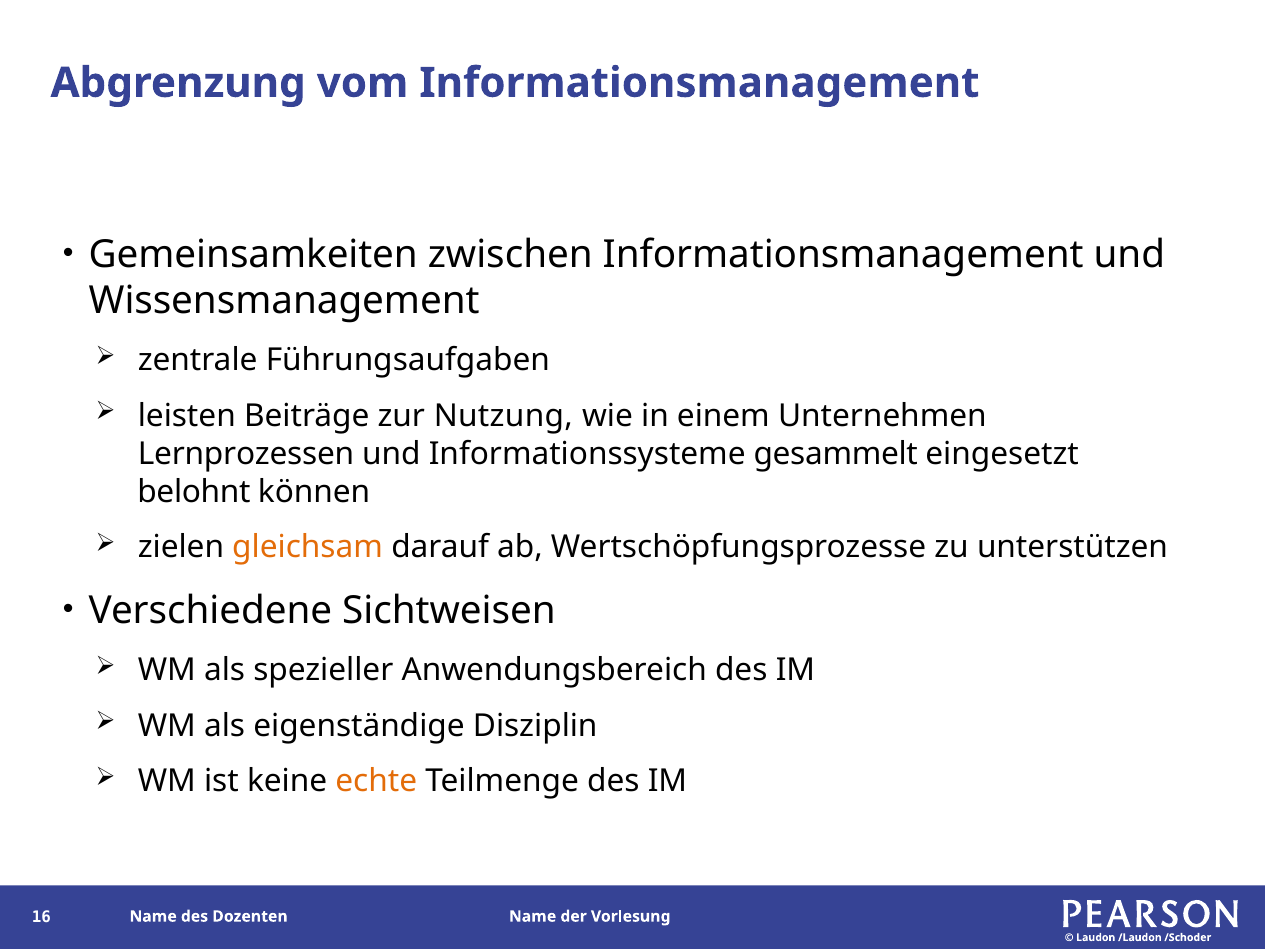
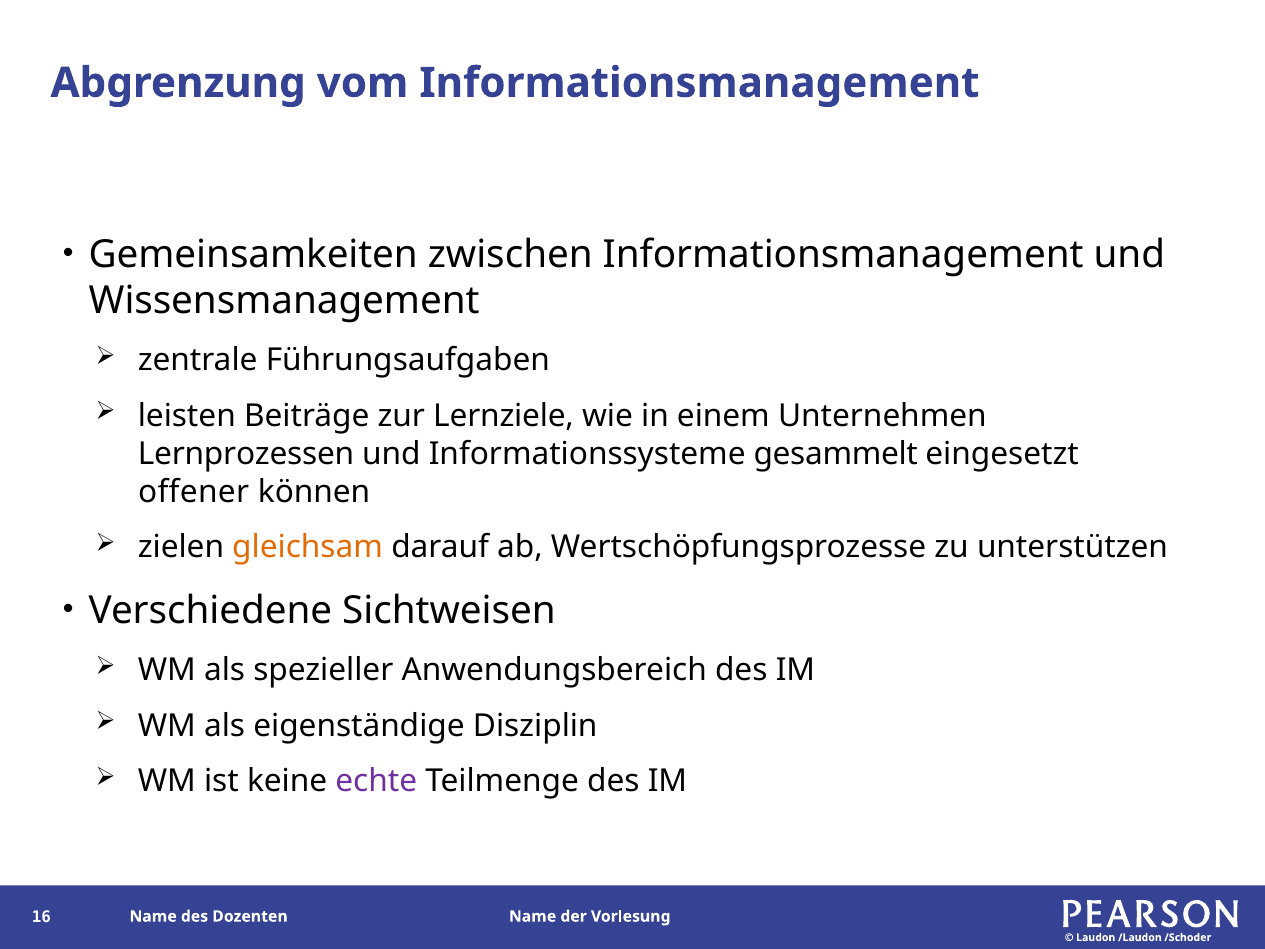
Nutzung: Nutzung -> Lernziele (504, 416)
belohnt: belohnt -> offener (194, 492)
echte colour: orange -> purple (376, 781)
